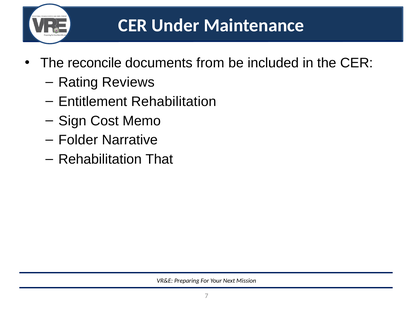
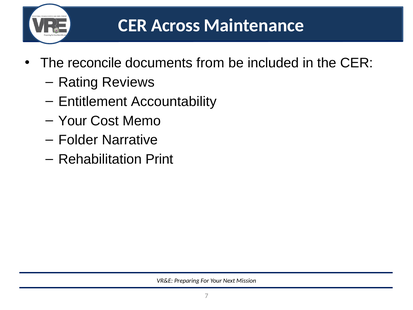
Under: Under -> Across (176, 25)
Entitlement Rehabilitation: Rehabilitation -> Accountability (174, 101)
Sign: Sign -> Your (73, 121)
That: That -> Print (159, 159)
